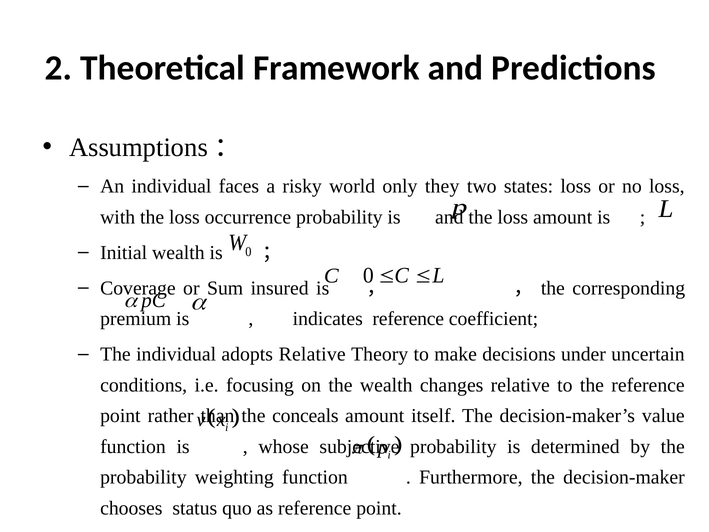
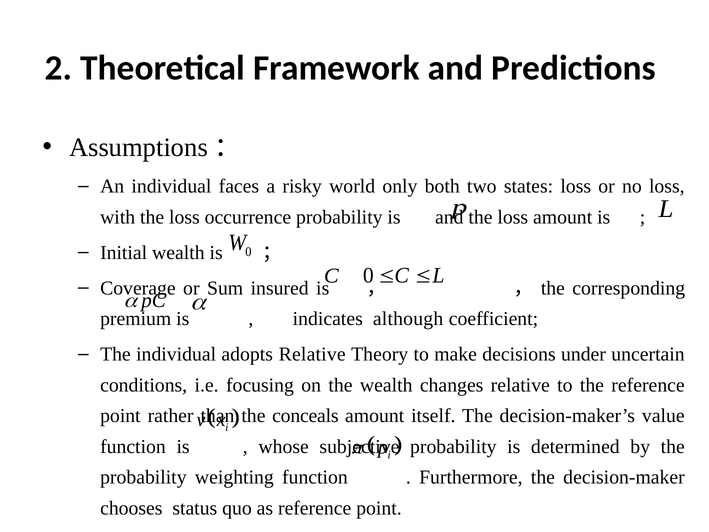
they: they -> both (442, 186)
indicates reference: reference -> although (408, 319)
